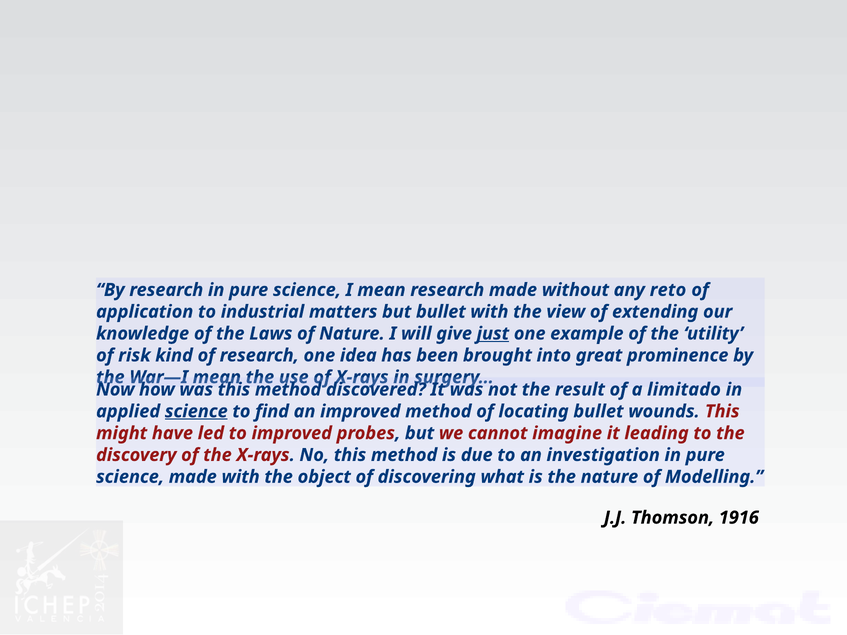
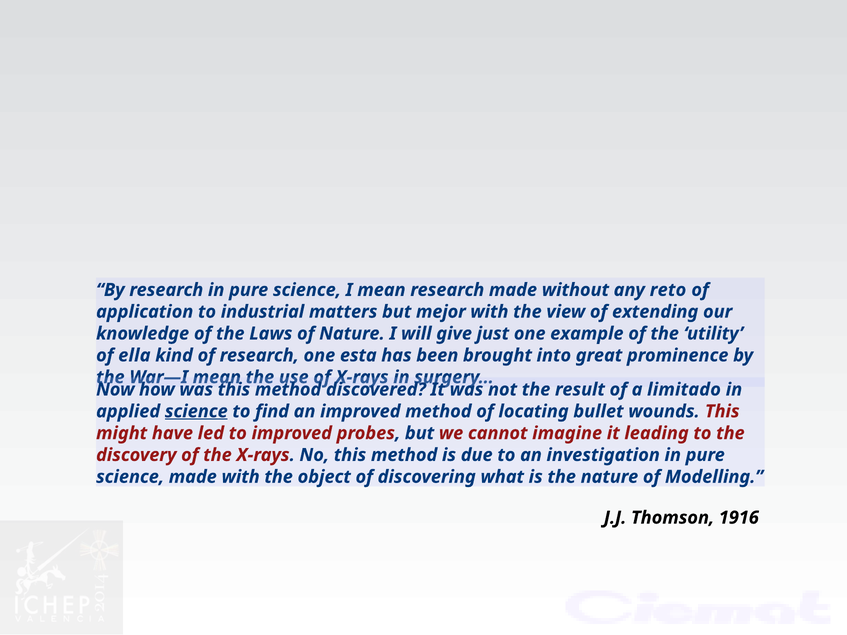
but bullet: bullet -> mejor (441, 312)
just underline: present -> none (493, 334)
risk: risk -> ella (134, 356)
idea: idea -> esta (358, 356)
